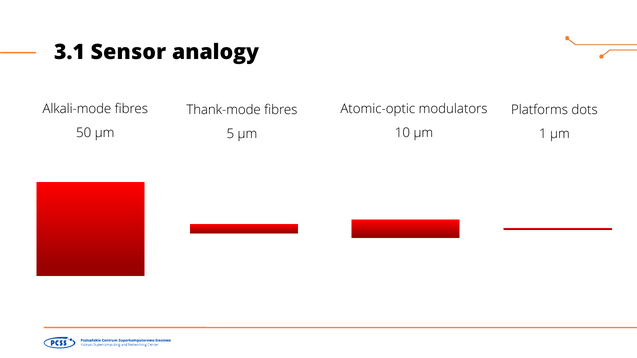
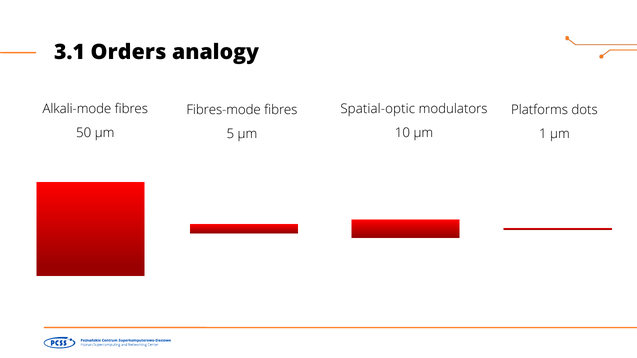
Sensor: Sensor -> Orders (128, 52)
Atomic-optic: Atomic-optic -> Spatial-optic (378, 109)
Thank-mode: Thank-mode -> Fibres-mode (224, 110)
